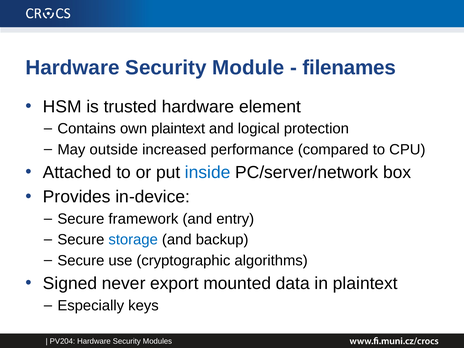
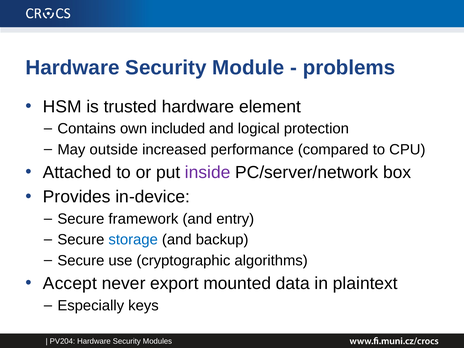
filenames: filenames -> problems (349, 68)
own plaintext: plaintext -> included (178, 129)
inside colour: blue -> purple (208, 172)
Signed: Signed -> Accept (70, 283)
